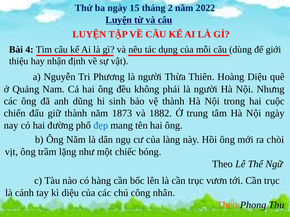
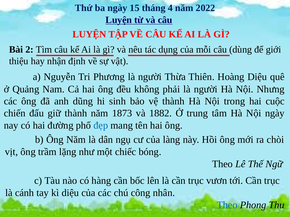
2: 2 -> 4 (170, 8)
4: 4 -> 2 (29, 50)
Theo colour: orange -> blue (227, 205)
